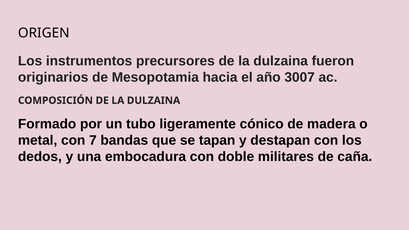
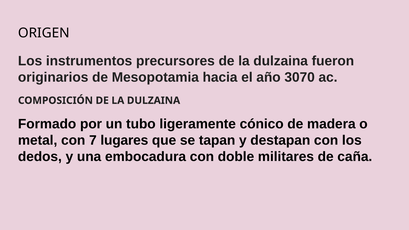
3007: 3007 -> 3070 (300, 77)
bandas: bandas -> lugares (124, 141)
